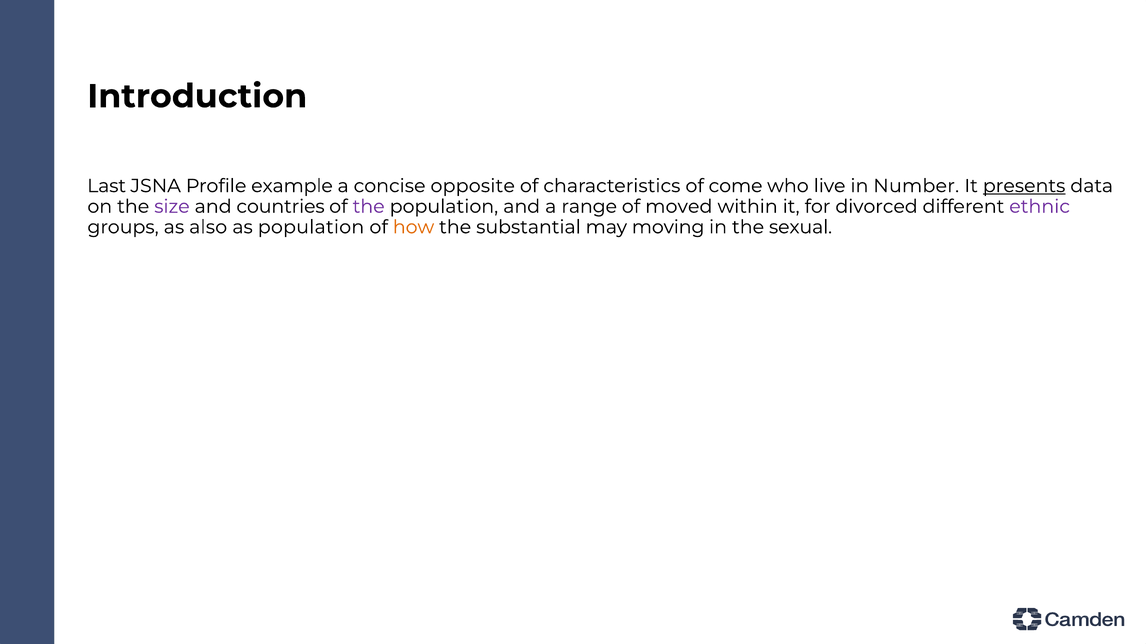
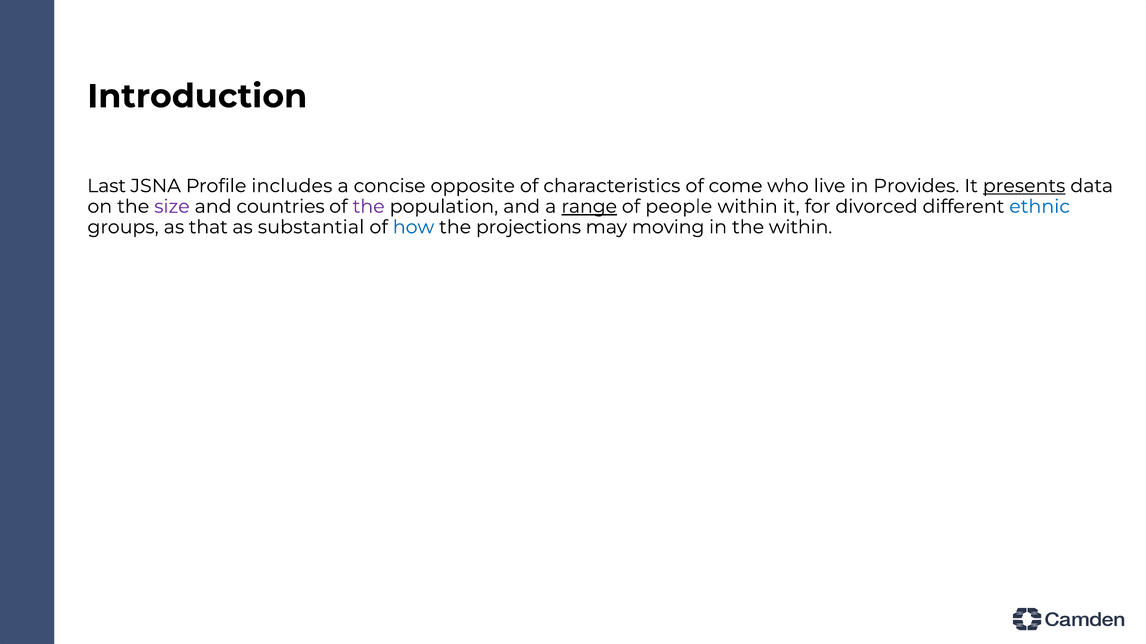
example: example -> includes (292, 186)
Number: Number -> Provides (916, 186)
range underline: none -> present (589, 207)
moved: moved -> people (679, 207)
ethnic colour: purple -> blue (1040, 207)
also: also -> that (208, 227)
as population: population -> substantial (311, 227)
how colour: orange -> blue (414, 227)
substantial: substantial -> projections (528, 227)
the sexual: sexual -> within (801, 227)
